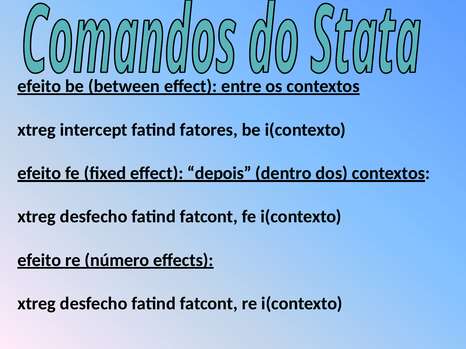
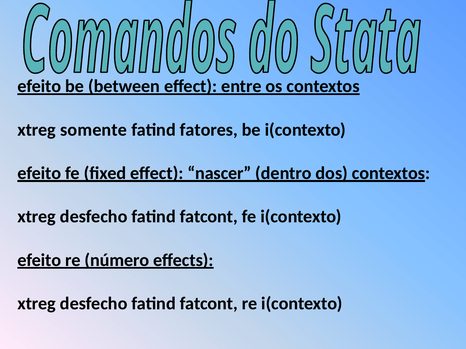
intercept: intercept -> somente (94, 130)
depois: depois -> nascer (219, 173)
